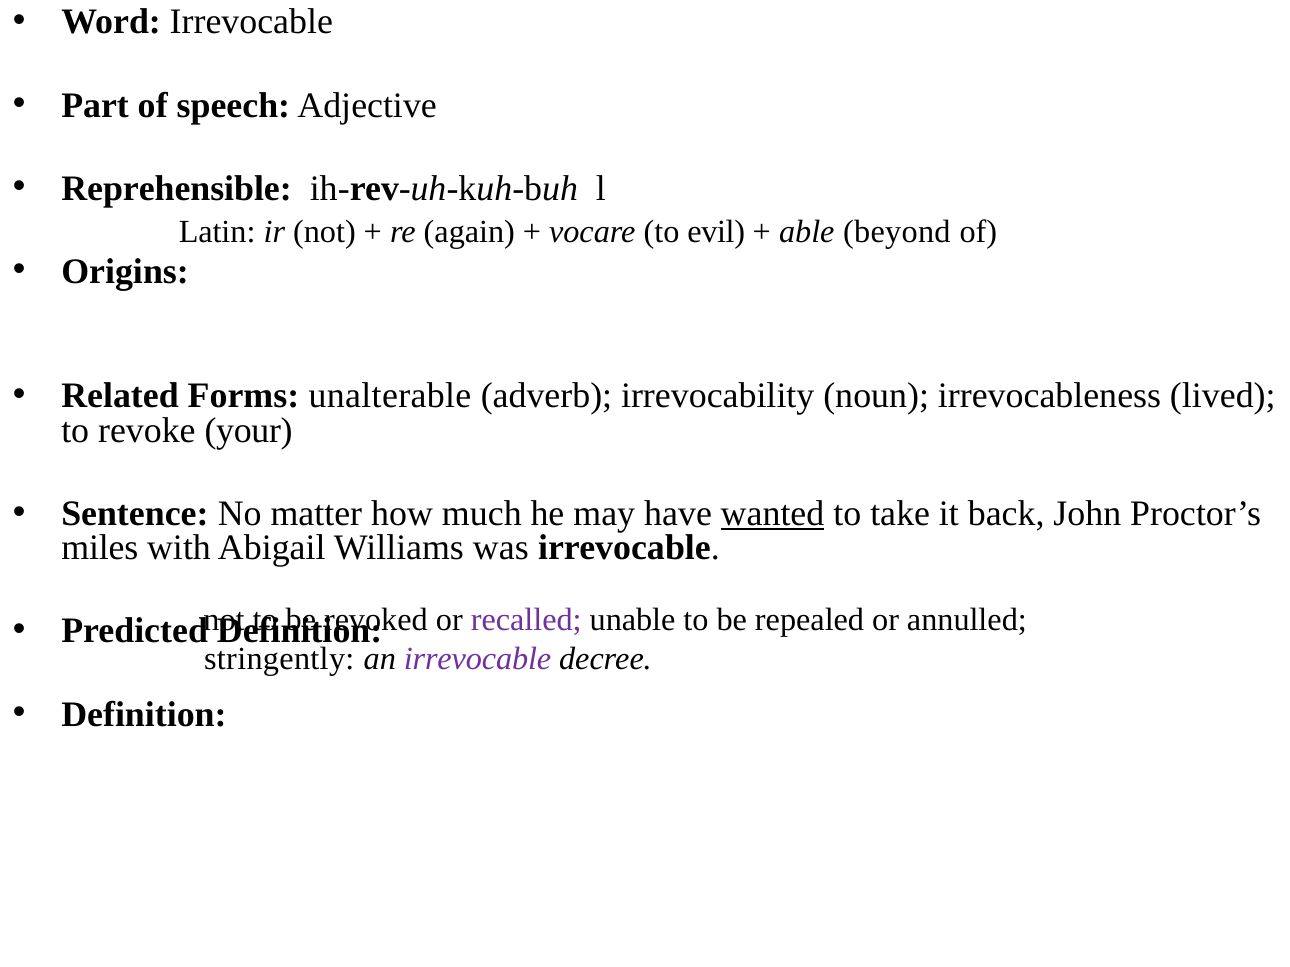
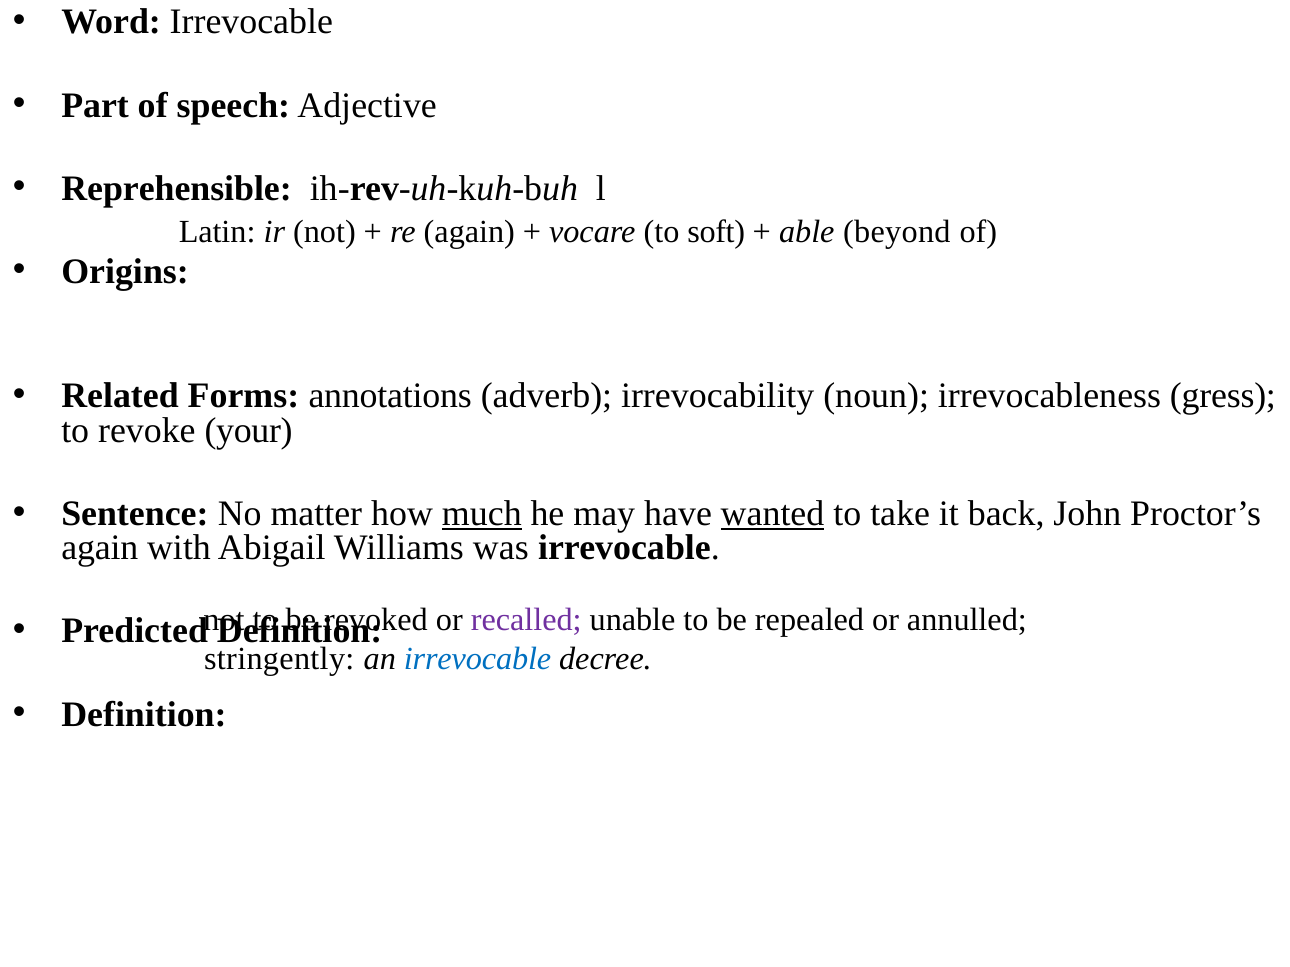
evil: evil -> soft (716, 232)
unalterable: unalterable -> annotations (390, 396)
lived: lived -> gress (1223, 396)
much underline: none -> present (482, 514)
miles: miles -> again (100, 548)
irrevocable colour: purple -> blue (477, 659)
